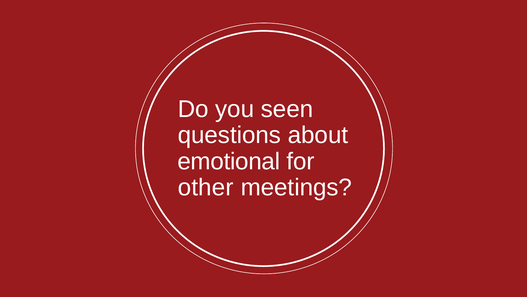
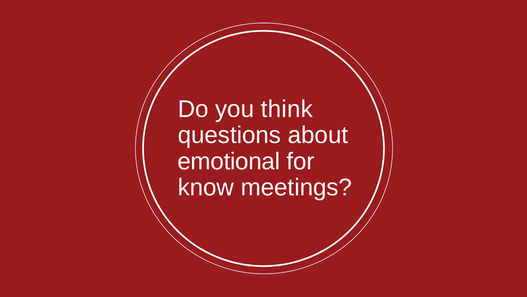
seen: seen -> think (287, 109)
other: other -> know (206, 187)
